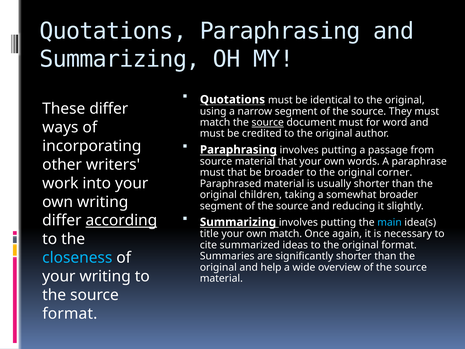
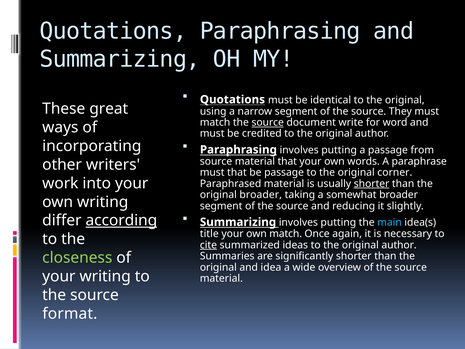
These differ: differ -> great (109, 109)
document must: must -> write (351, 122)
be broader: broader -> passage (284, 172)
shorter underline: none -> present (372, 184)
original children: children -> broader (261, 195)
cite underline: none -> present (208, 245)
format: format -> author (399, 245)
closeness colour: light blue -> light green (77, 258)
help: help -> idea (271, 267)
